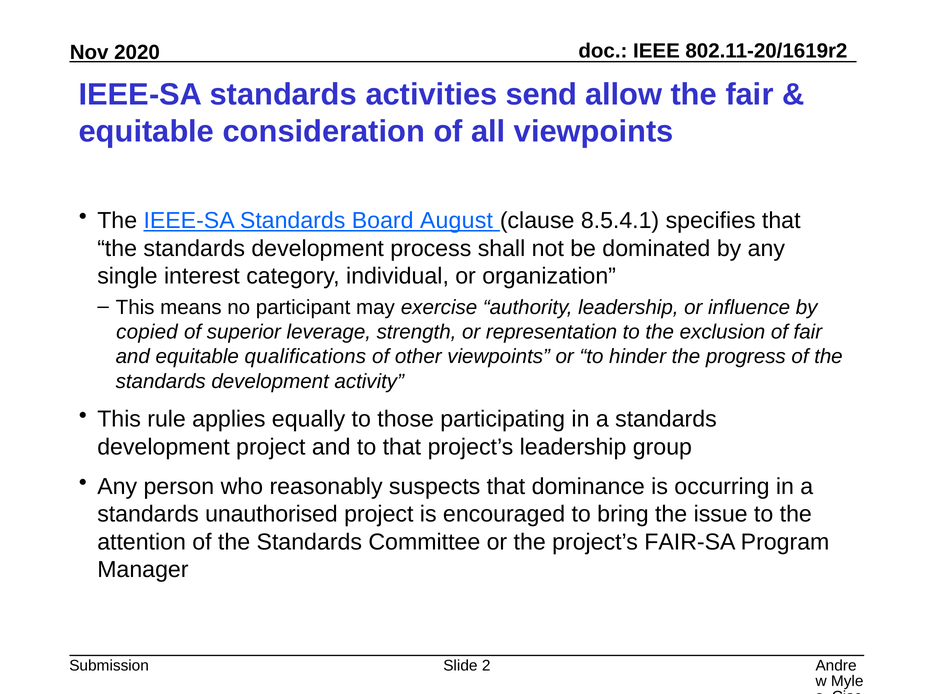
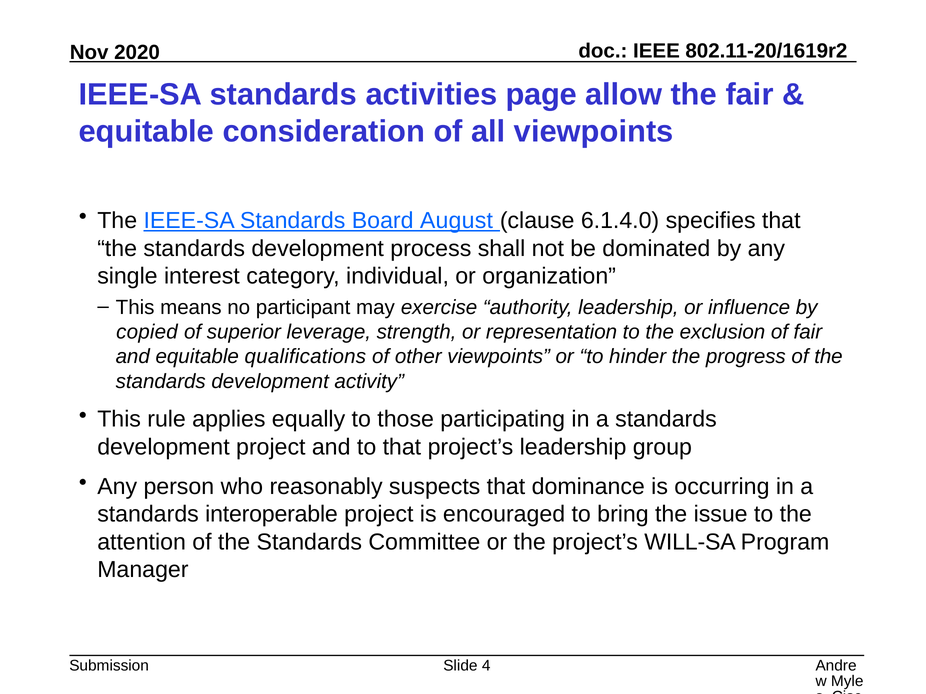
send: send -> page (542, 95)
8.5.4.1: 8.5.4.1 -> 6.1.4.0 (620, 221)
unauthorised: unauthorised -> interoperable (272, 515)
FAIR-SA: FAIR-SA -> WILL-SA (690, 542)
2: 2 -> 4 (486, 666)
